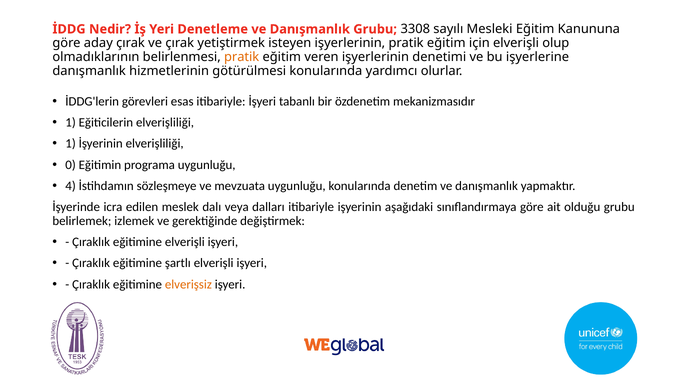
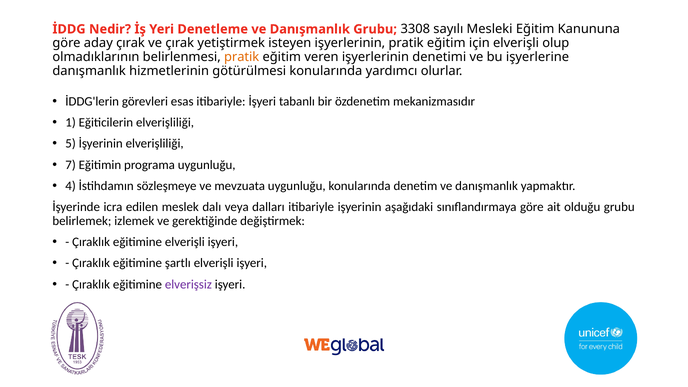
1: 1 -> 5 (71, 144)
0: 0 -> 7 (71, 165)
elverişsiz colour: orange -> purple (188, 284)
